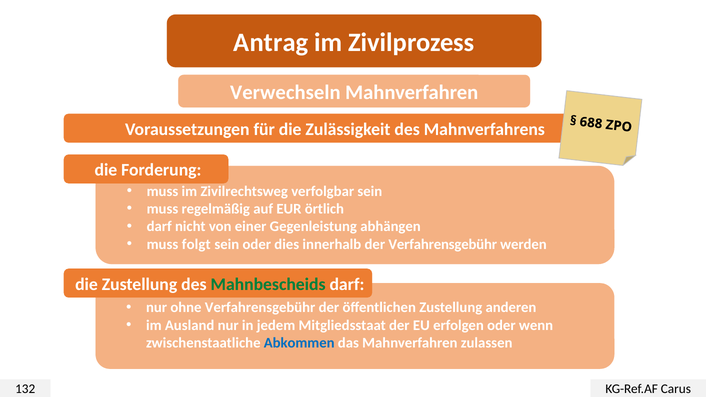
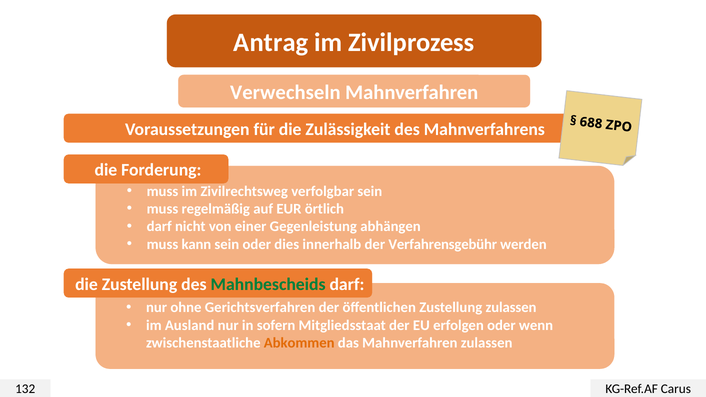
folgt: folgt -> kann (196, 244)
ohne Verfahrensgebühr: Verfahrensgebühr -> Gerichtsverfahren (260, 308)
Zustellung anderen: anderen -> zulassen (511, 308)
jedem: jedem -> sofern (276, 325)
Abkommen colour: blue -> orange (299, 343)
